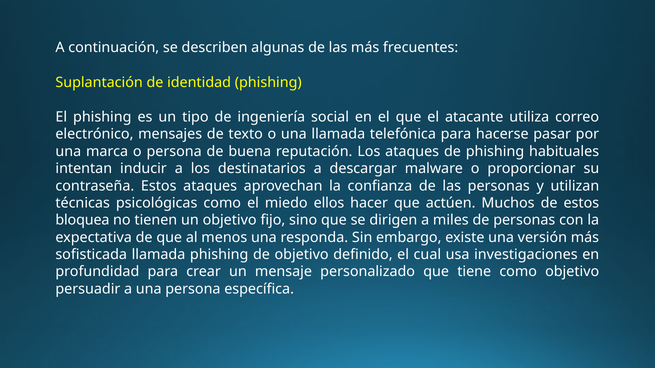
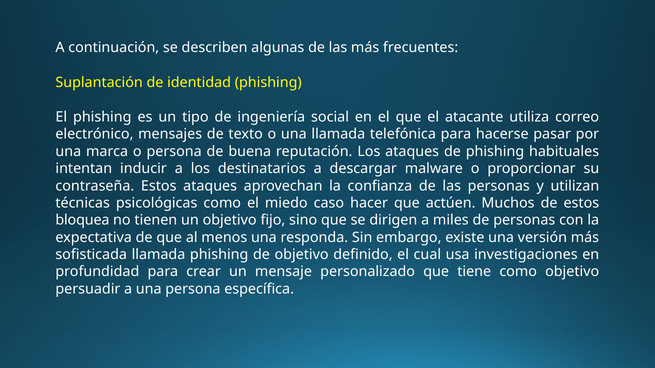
ellos: ellos -> caso (329, 203)
